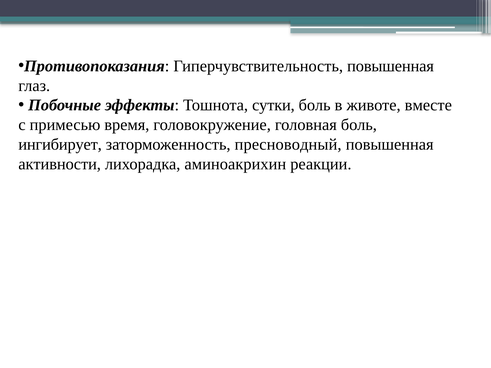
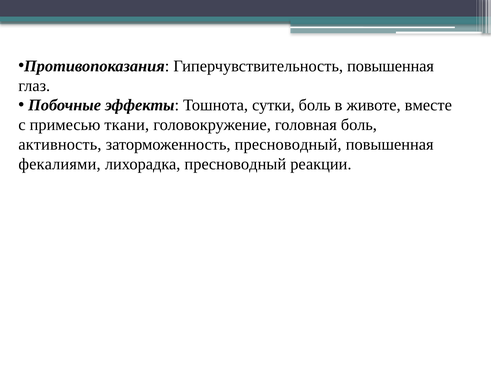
время: время -> ткани (127, 125)
ингибирует: ингибирует -> активность (60, 145)
активности: активности -> фекалиями (60, 164)
лихорадка аминоакрихин: аминоакрихин -> пресноводный (235, 164)
